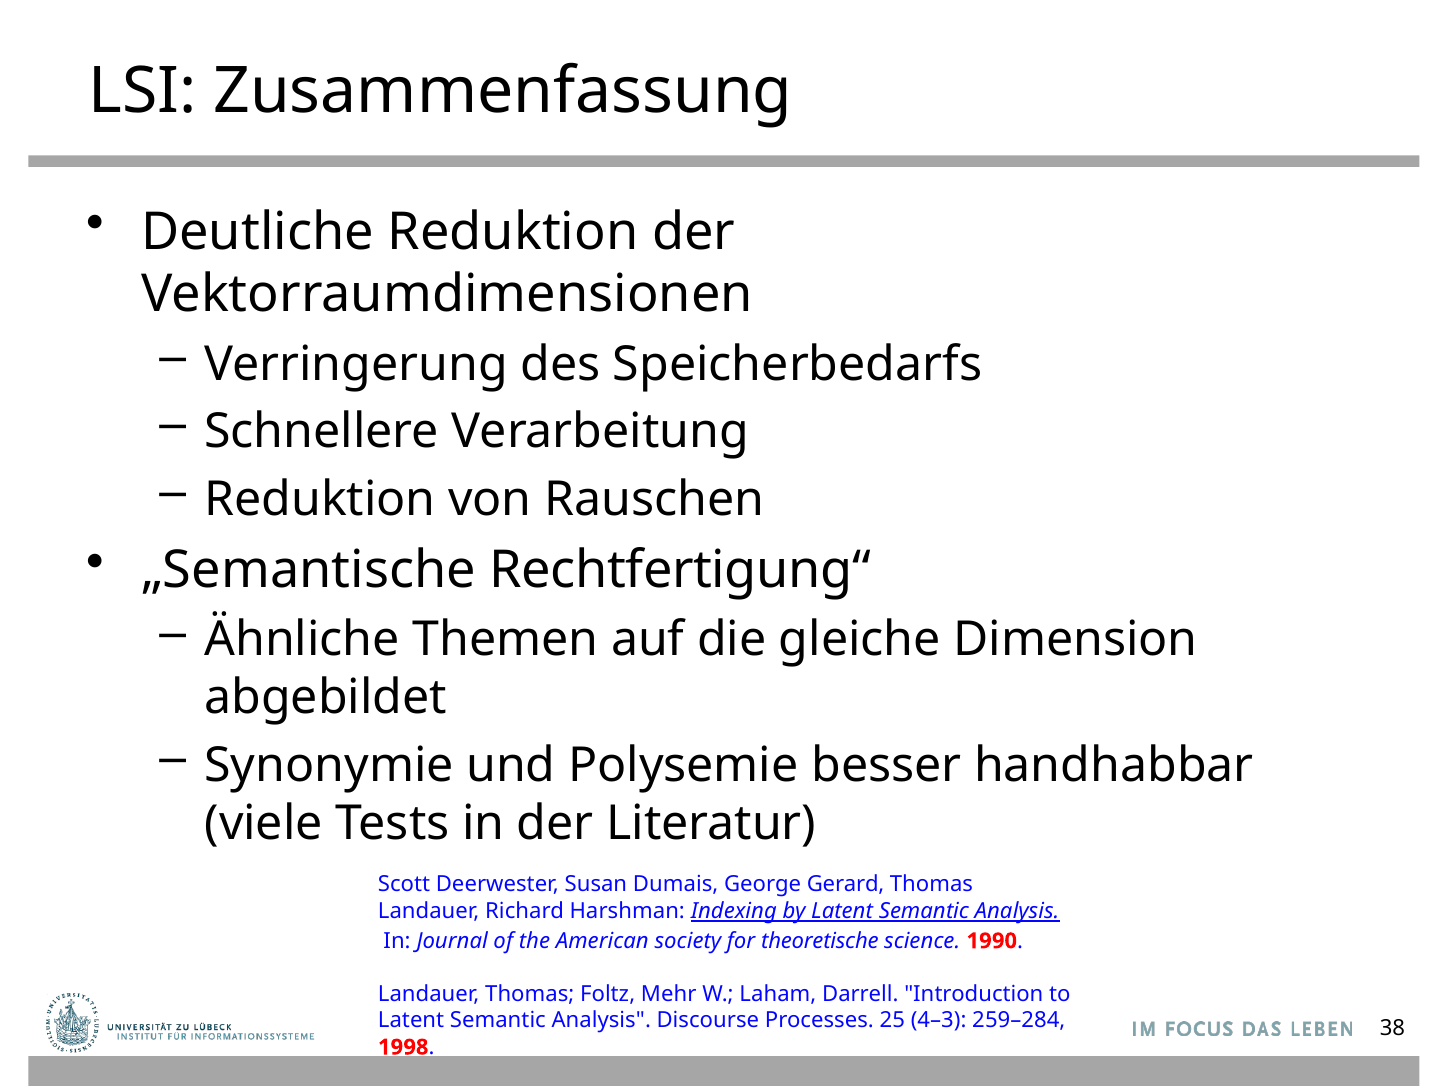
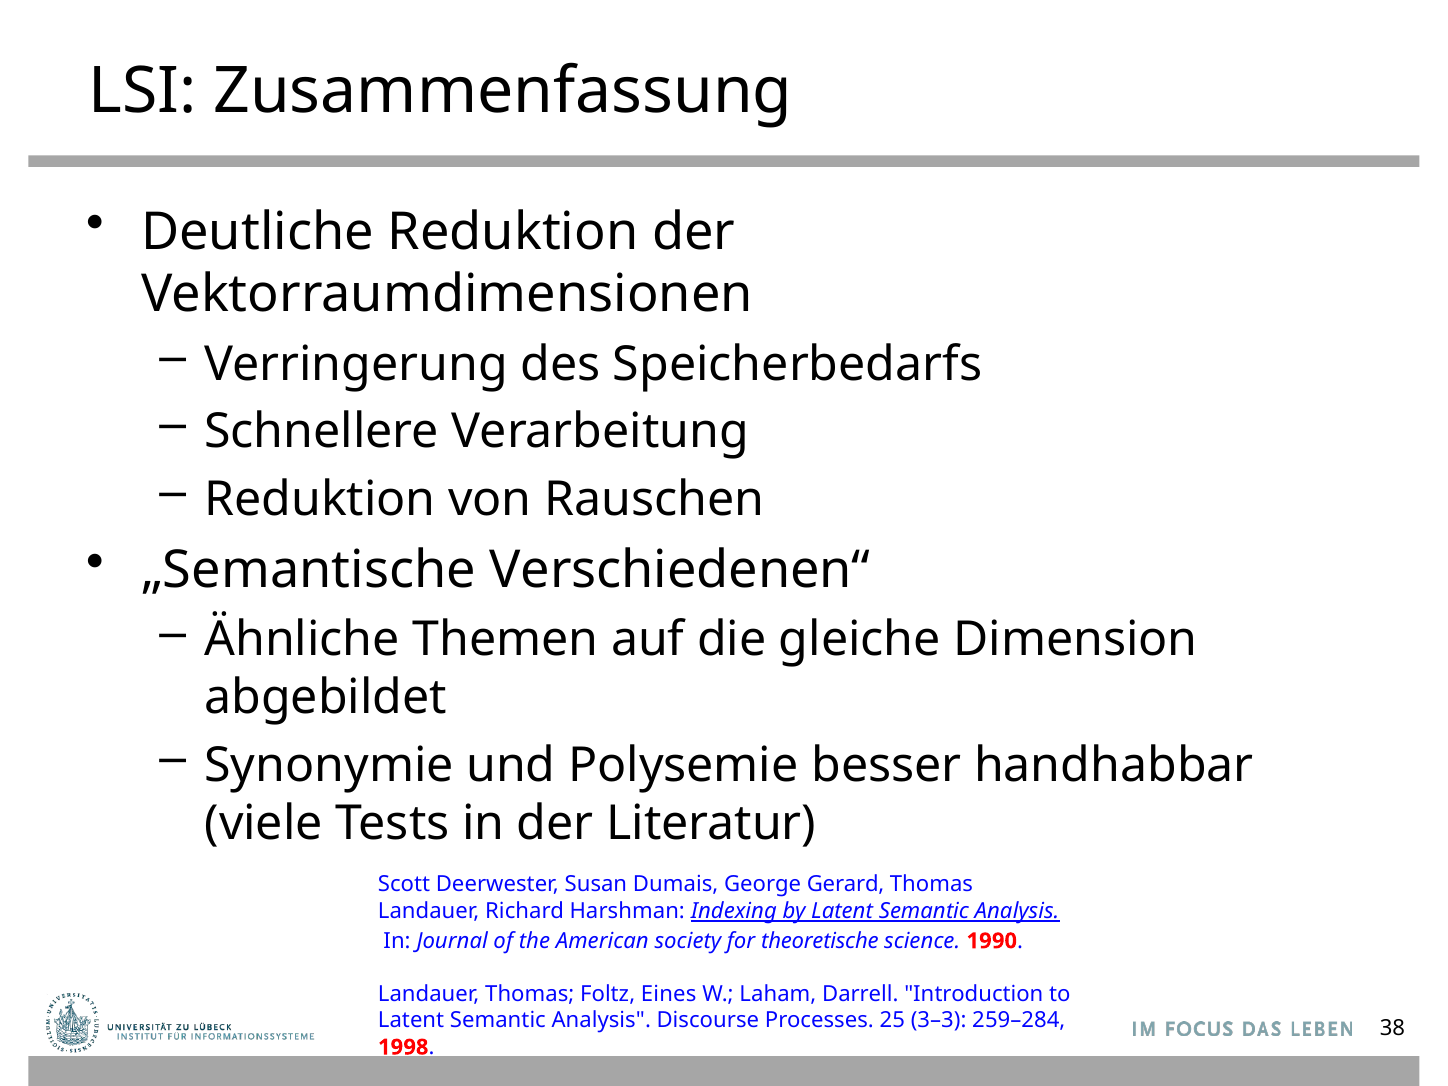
Rechtfertigung“: Rechtfertigung“ -> Verschiedenen“ (680, 570)
Mehr: Mehr -> Eines (669, 994)
4–3: 4–3 -> 3–3 (939, 1021)
